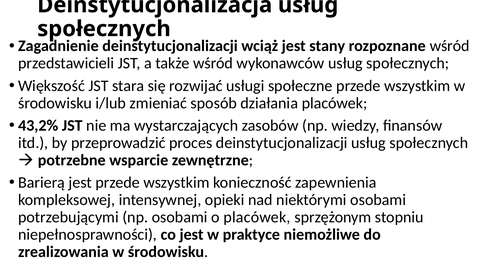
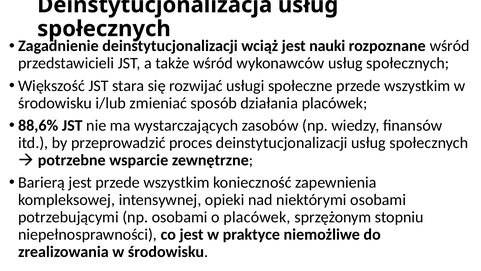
stany: stany -> nauki (327, 46)
43,2%: 43,2% -> 88,6% (38, 125)
